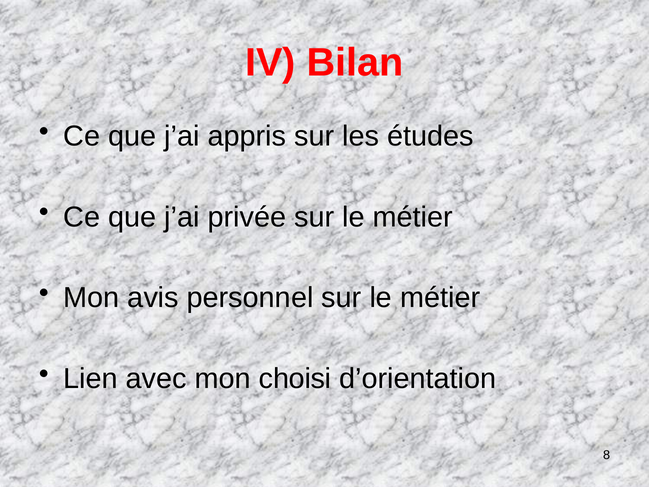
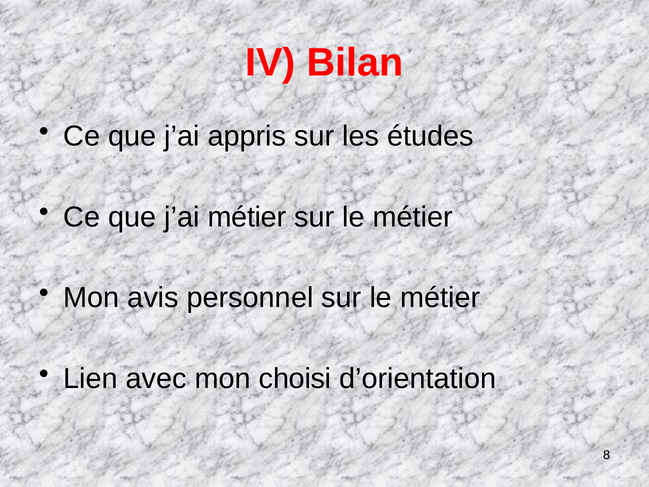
j’ai privée: privée -> métier (247, 217)
